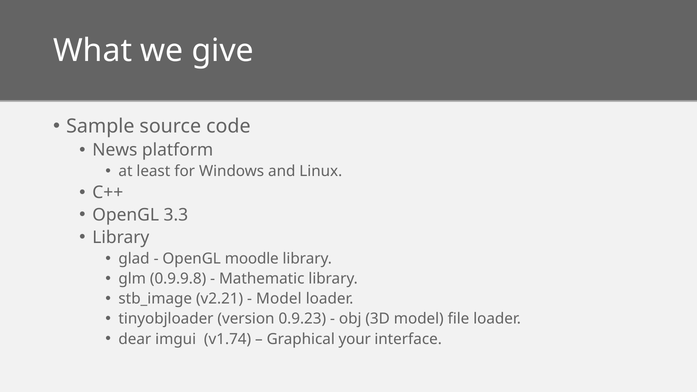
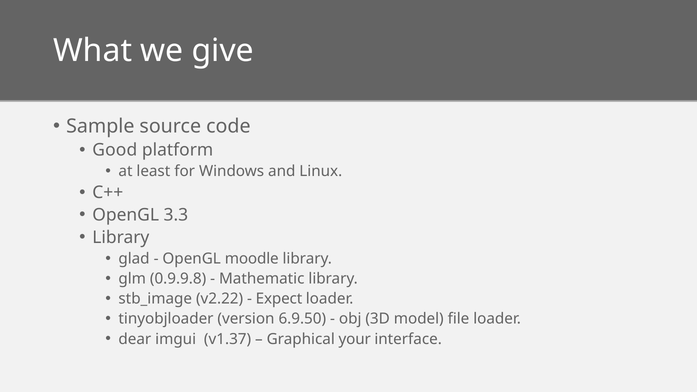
News: News -> Good (115, 150)
v2.21: v2.21 -> v2.22 (220, 299)
Model: Model -> Expect (279, 299)
0.9.23: 0.9.23 -> 6.9.50 (302, 319)
v1.74: v1.74 -> v1.37 (228, 339)
